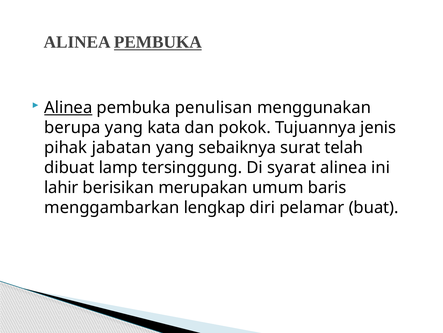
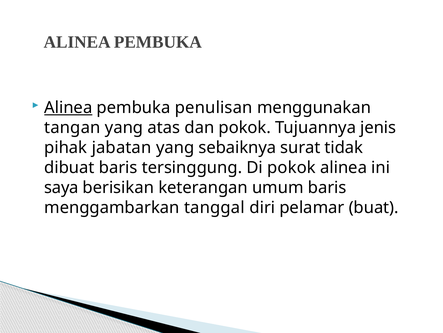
PEMBUKA underline: present -> none (158, 42)
berupa: berupa -> tangan (72, 127)
kata: kata -> atas (164, 127)
telah: telah -> tidak (344, 147)
dibuat lamp: lamp -> baris (118, 167)
Di syarat: syarat -> pokok (291, 167)
lahir: lahir -> saya (61, 187)
merupakan: merupakan -> keterangan (203, 187)
lengkap: lengkap -> tanggal (214, 207)
